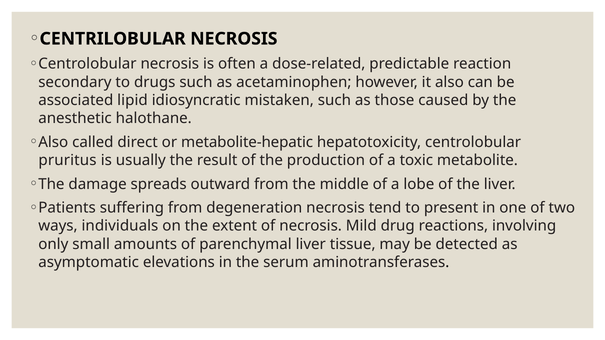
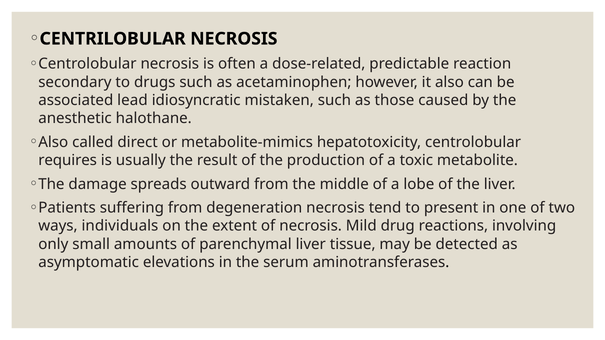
lipid: lipid -> lead (132, 100)
metabolite-hepatic: metabolite-hepatic -> metabolite-mimics (247, 142)
pruritus: pruritus -> requires (68, 160)
